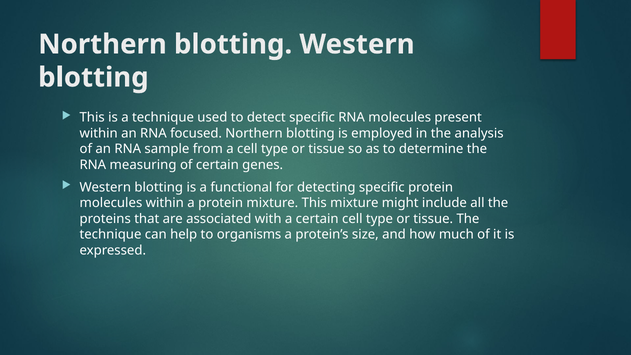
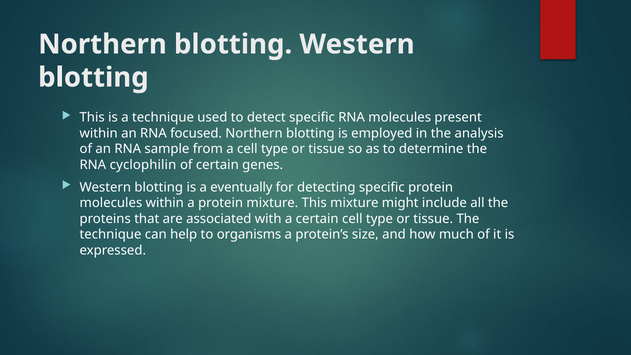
measuring: measuring -> cyclophilin (143, 165)
functional: functional -> eventually (241, 187)
